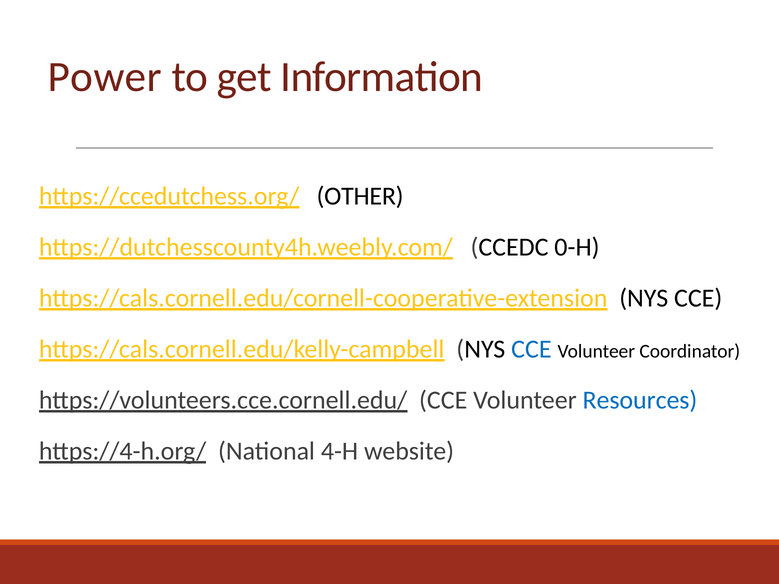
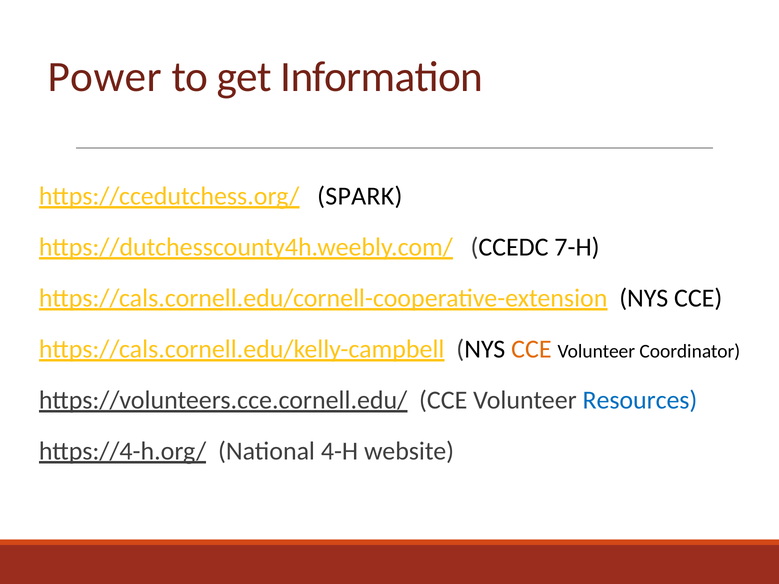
OTHER: OTHER -> SPARK (360, 196)
0-H: 0-H -> 7-H (577, 247)
CCE colour: blue -> orange (531, 349)
